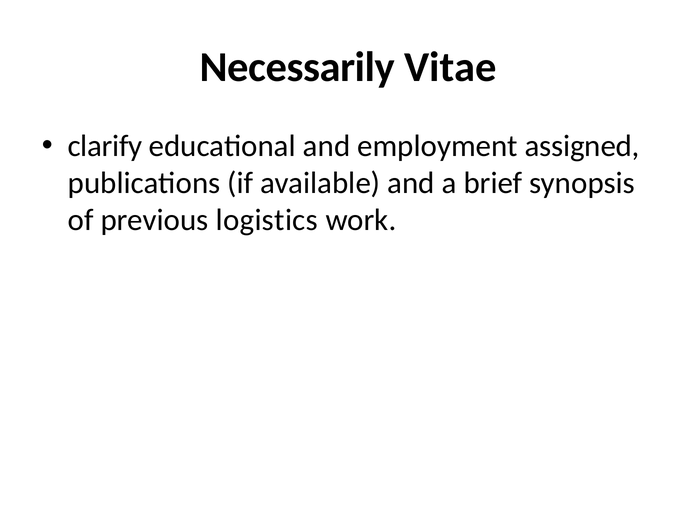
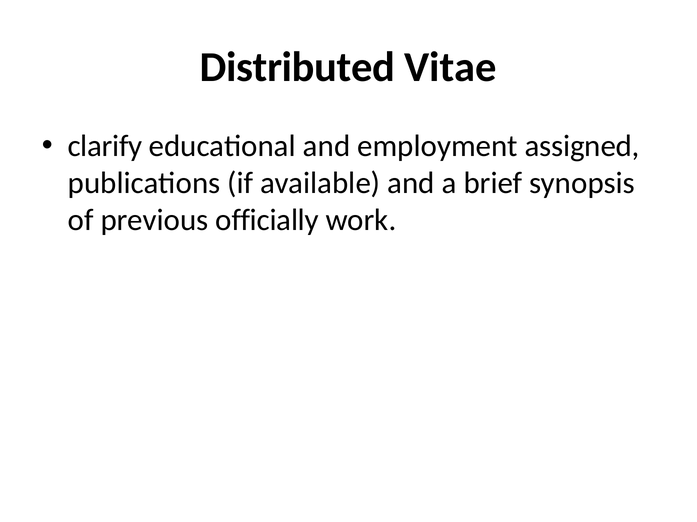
Necessarily: Necessarily -> Distributed (297, 67)
logistics: logistics -> officially (267, 221)
